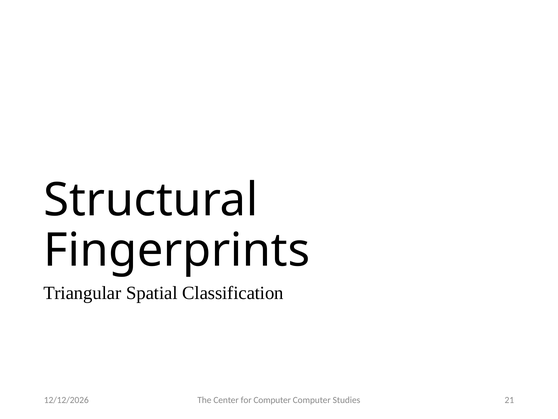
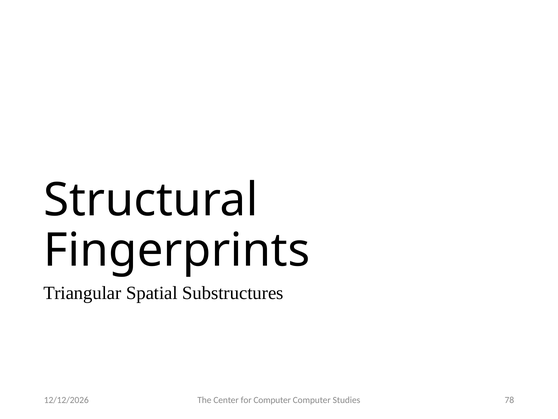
Classification: Classification -> Substructures (233, 293)
21: 21 -> 78 (509, 400)
